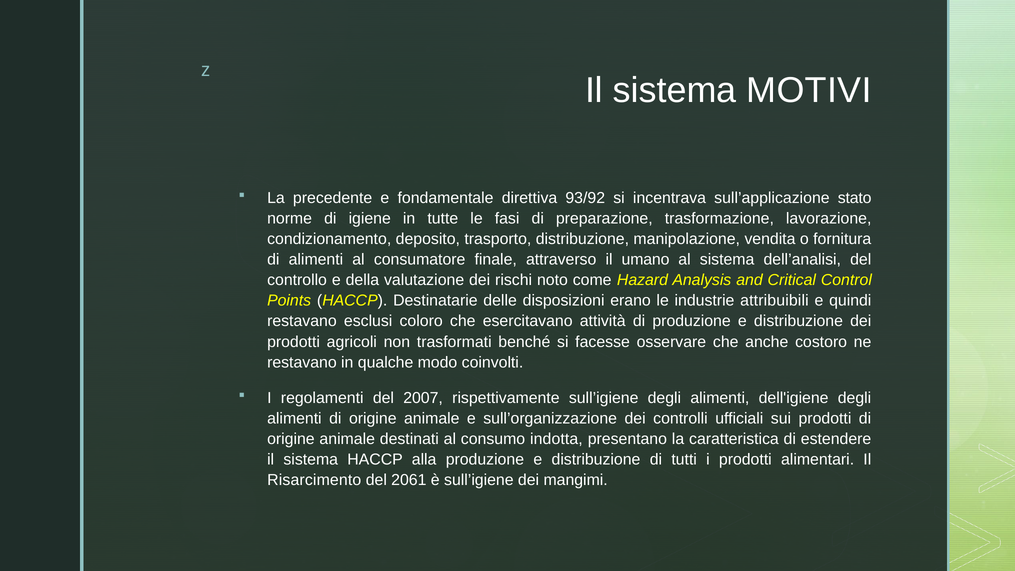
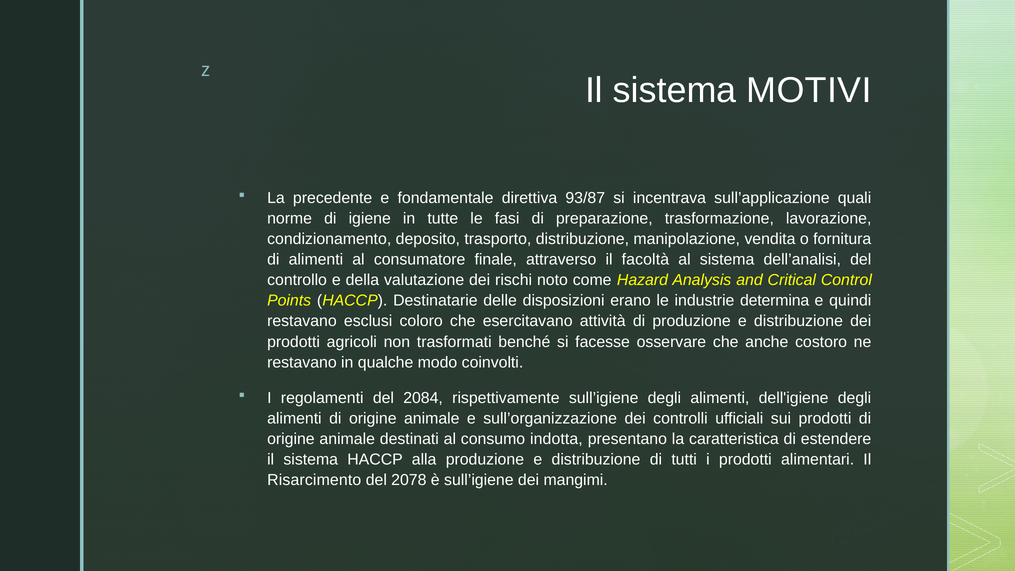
93/92: 93/92 -> 93/87 (585, 198)
stato: stato -> quali (855, 198)
umano: umano -> facoltà (645, 260)
attribuibili: attribuibili -> determina (775, 301)
2007: 2007 -> 2084 (423, 398)
2061: 2061 -> 2078 (409, 480)
